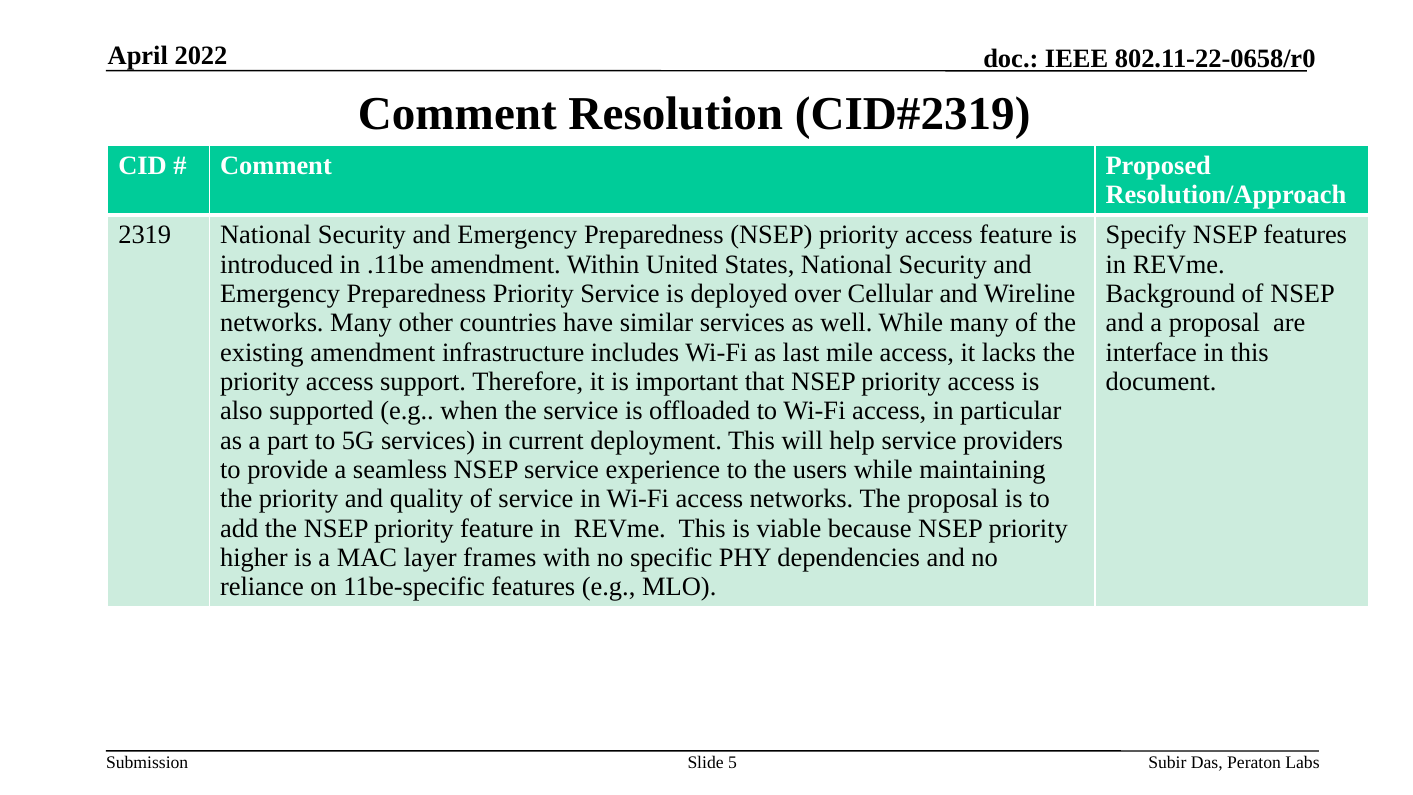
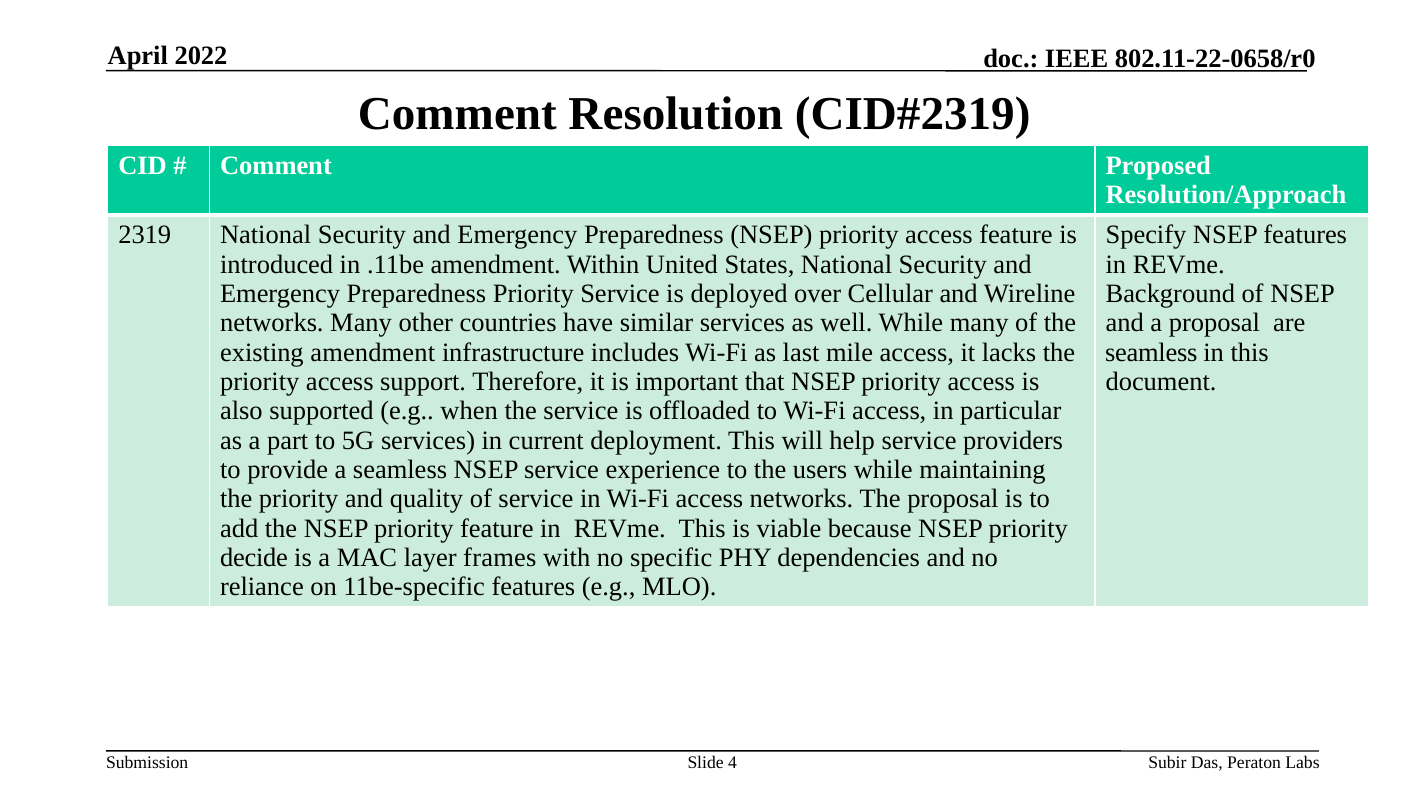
interface: interface -> seamless (1151, 352)
higher: higher -> decide (254, 558)
5: 5 -> 4 (733, 762)
